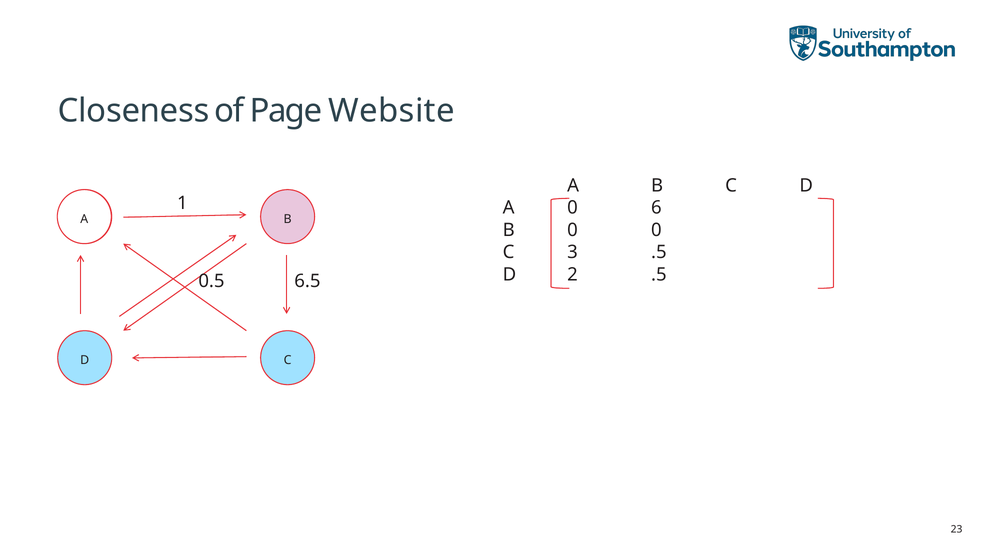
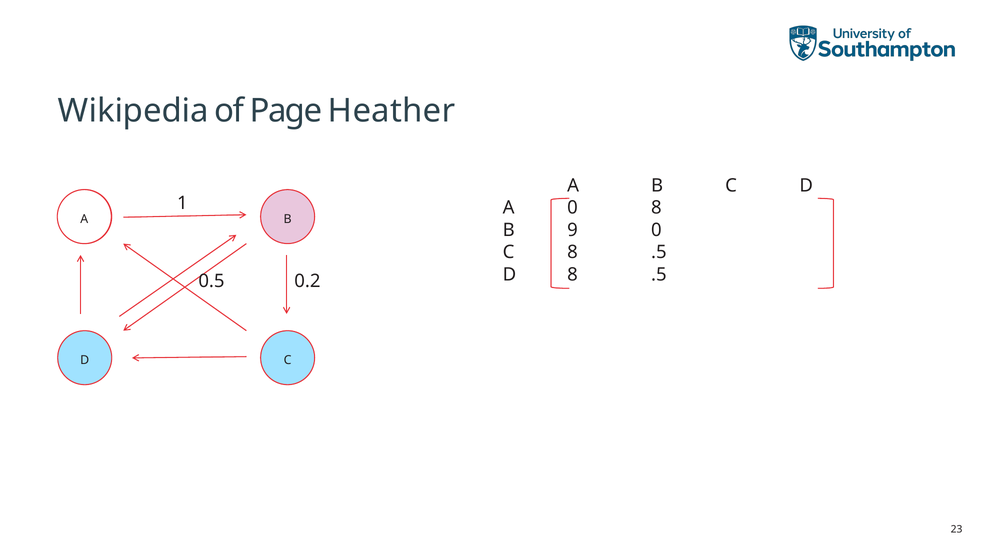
Closeness: Closeness -> Wikipedia (133, 111)
Website: Website -> Heather (392, 111)
0 6: 6 -> 8 (656, 208)
B 0: 0 -> 9 (573, 230)
C 3: 3 -> 8 (573, 252)
D 2: 2 -> 8 (573, 275)
6.5: 6.5 -> 0.2 (307, 281)
